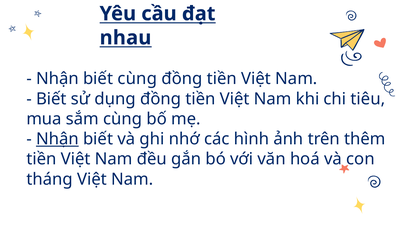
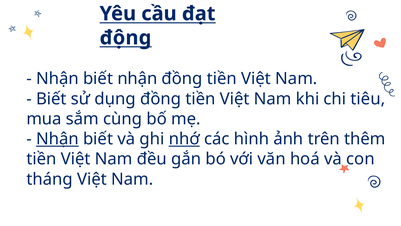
nhau: nhau -> động (125, 38)
biết cùng: cùng -> nhận (137, 79)
nhớ underline: none -> present (184, 139)
